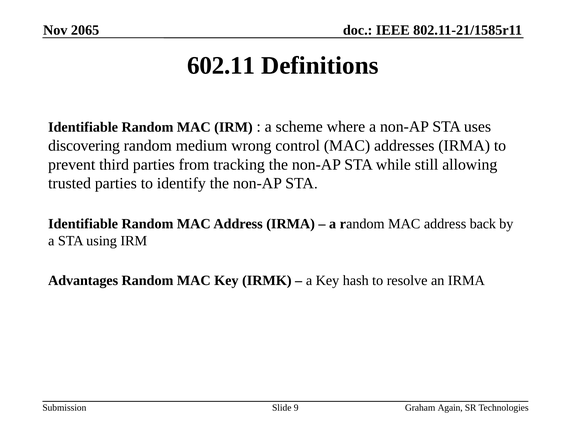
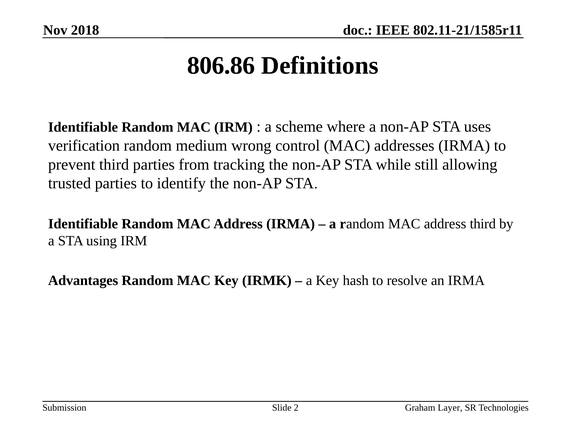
2065: 2065 -> 2018 (85, 30)
602.11: 602.11 -> 806.86 (221, 65)
discovering: discovering -> verification (84, 145)
address back: back -> third (483, 224)
9: 9 -> 2 (296, 407)
Again: Again -> Layer (450, 407)
